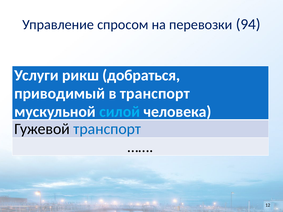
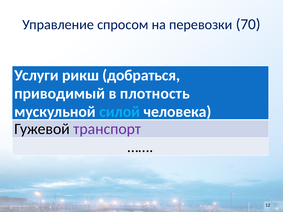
94: 94 -> 70 (248, 24)
в транспорт: транспорт -> плотность (155, 94)
транспорт colour: blue -> purple (107, 129)
